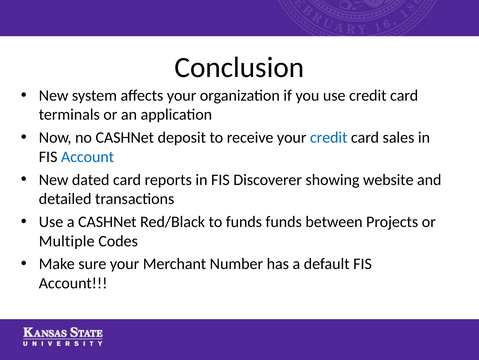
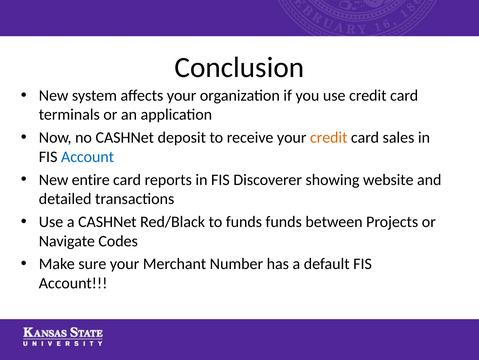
credit colour: blue -> orange (329, 137)
dated: dated -> entire (91, 179)
Multiple: Multiple -> Navigate (67, 241)
